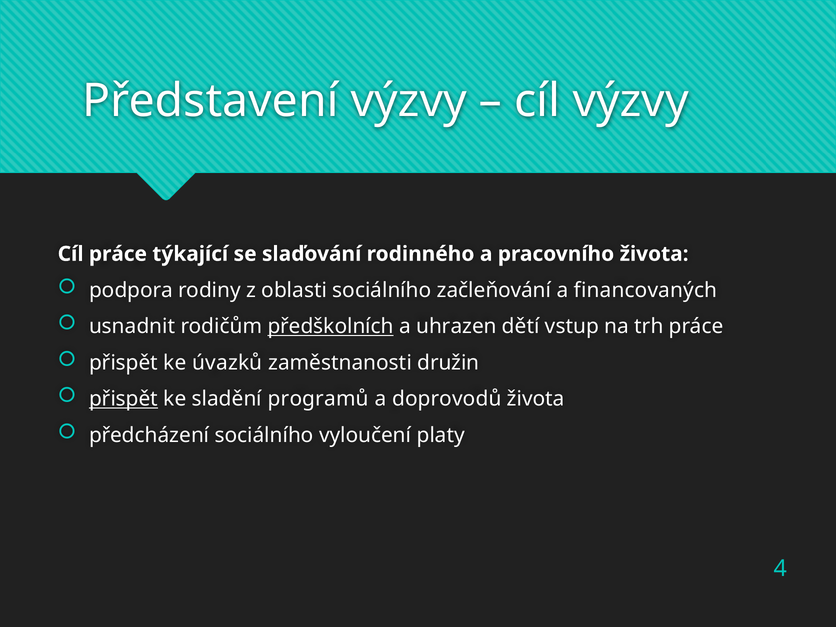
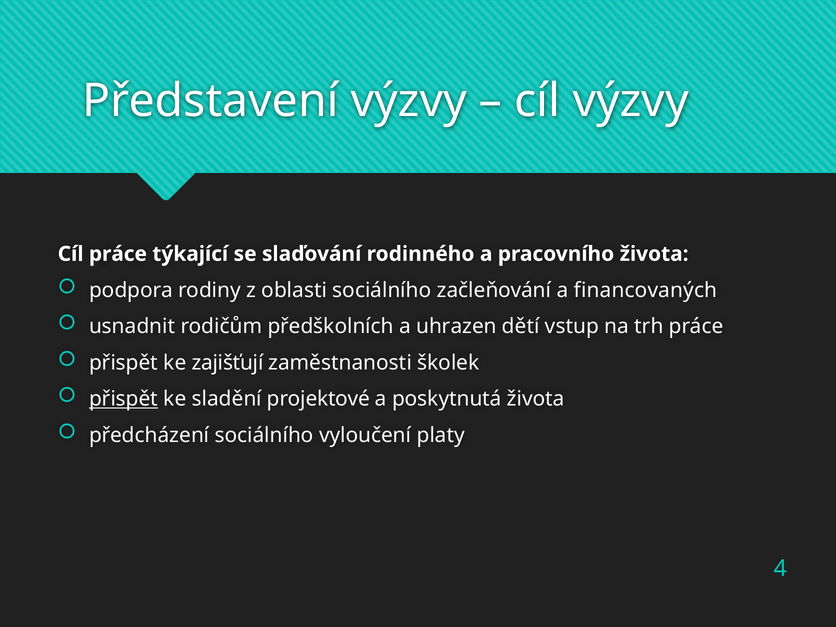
předškolních underline: present -> none (331, 326)
úvazků: úvazků -> zajišťují (227, 363)
družin: družin -> školek (448, 363)
programů: programů -> projektové (318, 399)
doprovodů: doprovodů -> poskytnutá (447, 399)
